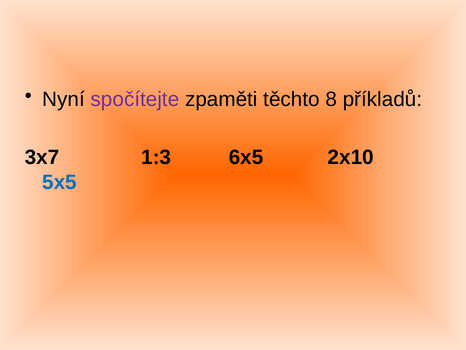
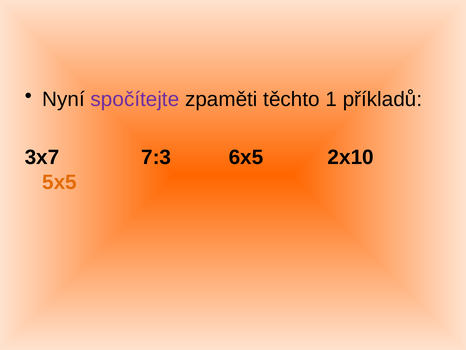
8: 8 -> 1 (331, 99)
1:3: 1:3 -> 7:3 (156, 157)
5x5 colour: blue -> orange (60, 182)
